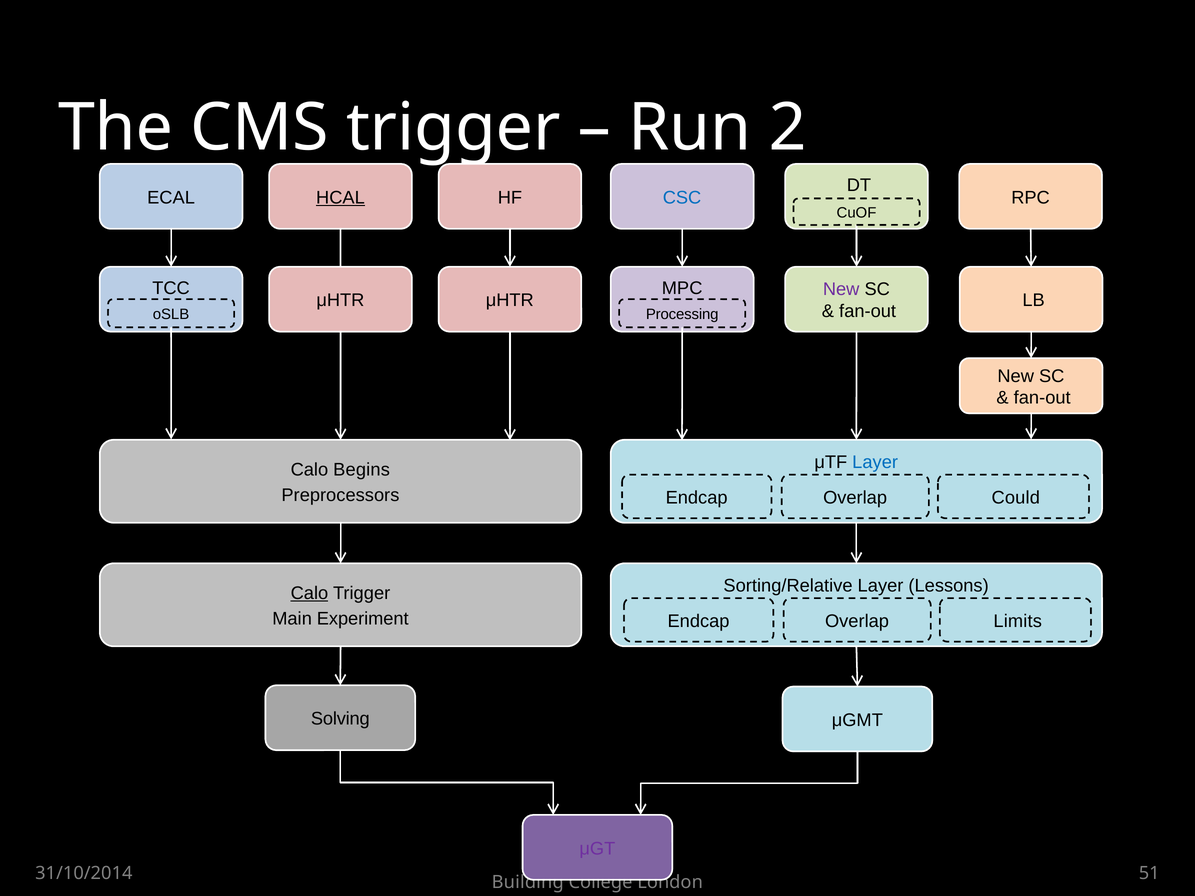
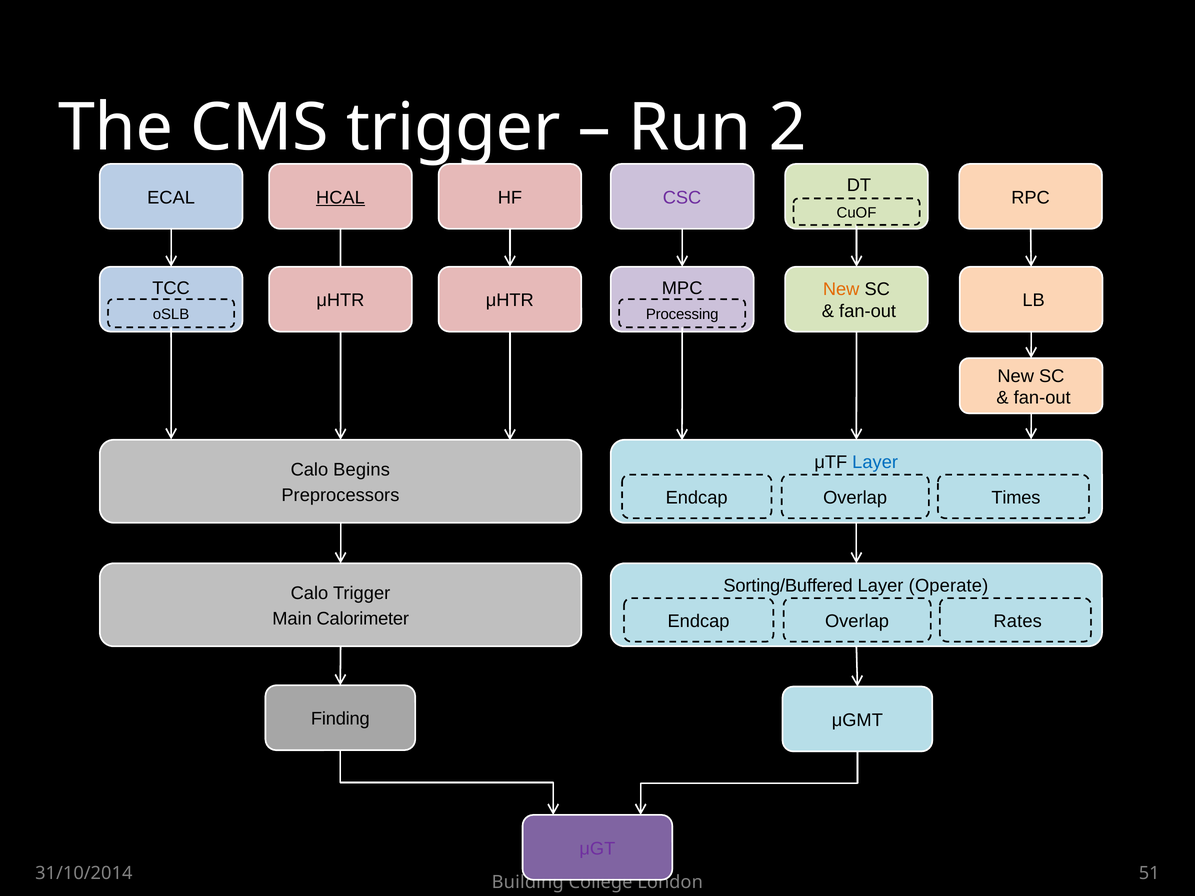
CSC colour: blue -> purple (682, 198)
New colour: purple -> orange (841, 290)
Could: Could -> Times (1016, 498)
Sorting/Relative: Sorting/Relative -> Sorting/Buffered (788, 586)
Lessons: Lessons -> Operate (949, 586)
Calo underline: present -> none (309, 593)
Experiment: Experiment -> Calorimeter (363, 619)
Limits: Limits -> Rates (1018, 621)
Solving: Solving -> Finding (340, 719)
